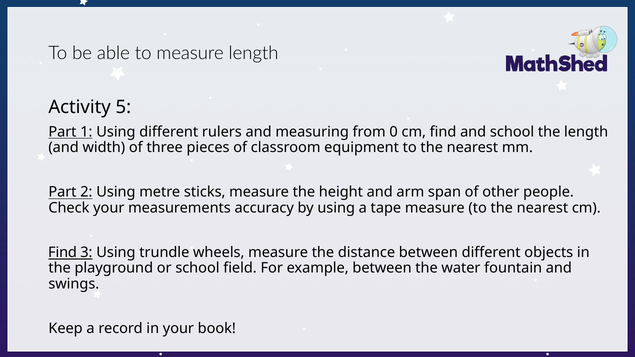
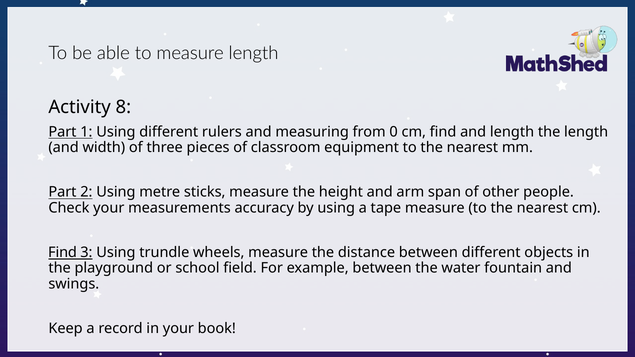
5: 5 -> 8 (123, 107)
and school: school -> length (512, 132)
